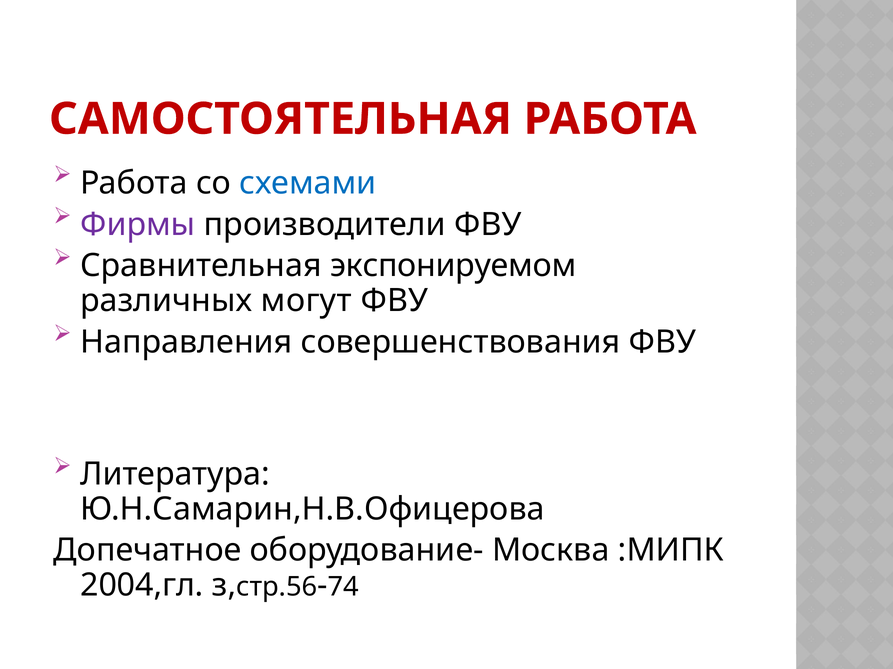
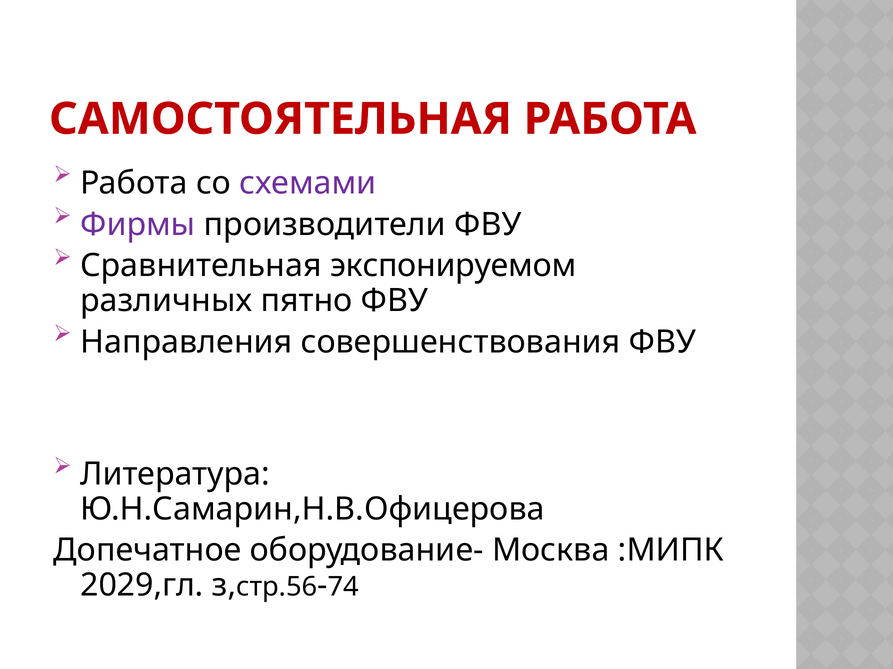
схемами colour: blue -> purple (308, 183)
могут: могут -> пятно (306, 301)
2004,гл: 2004,гл -> 2029,гл (142, 586)
